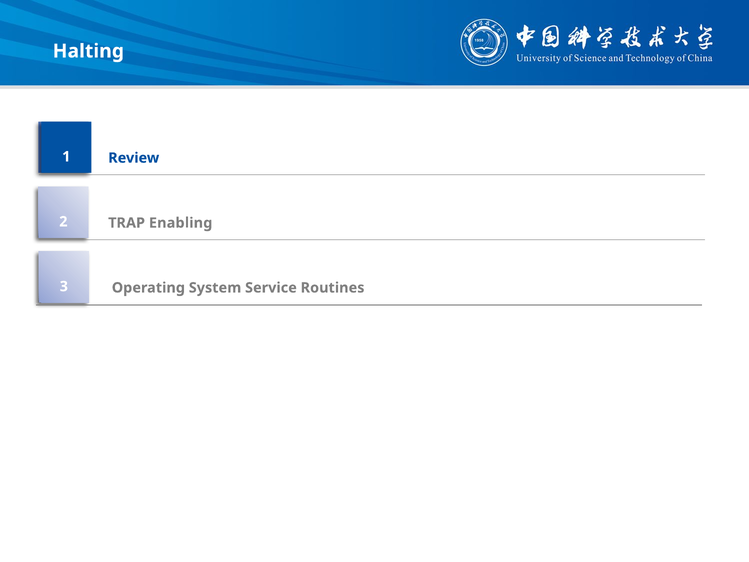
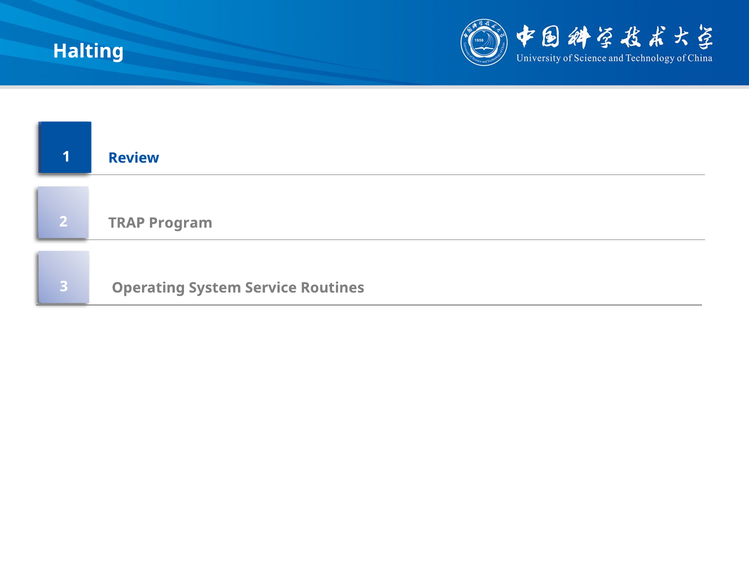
Enabling: Enabling -> Program (181, 223)
